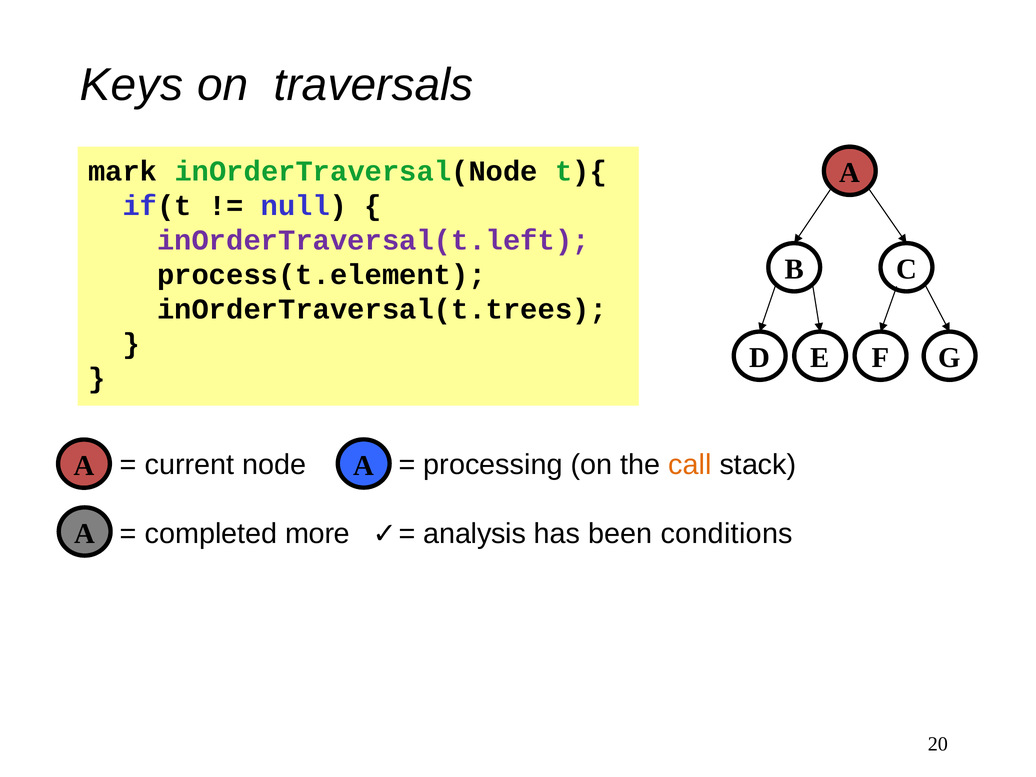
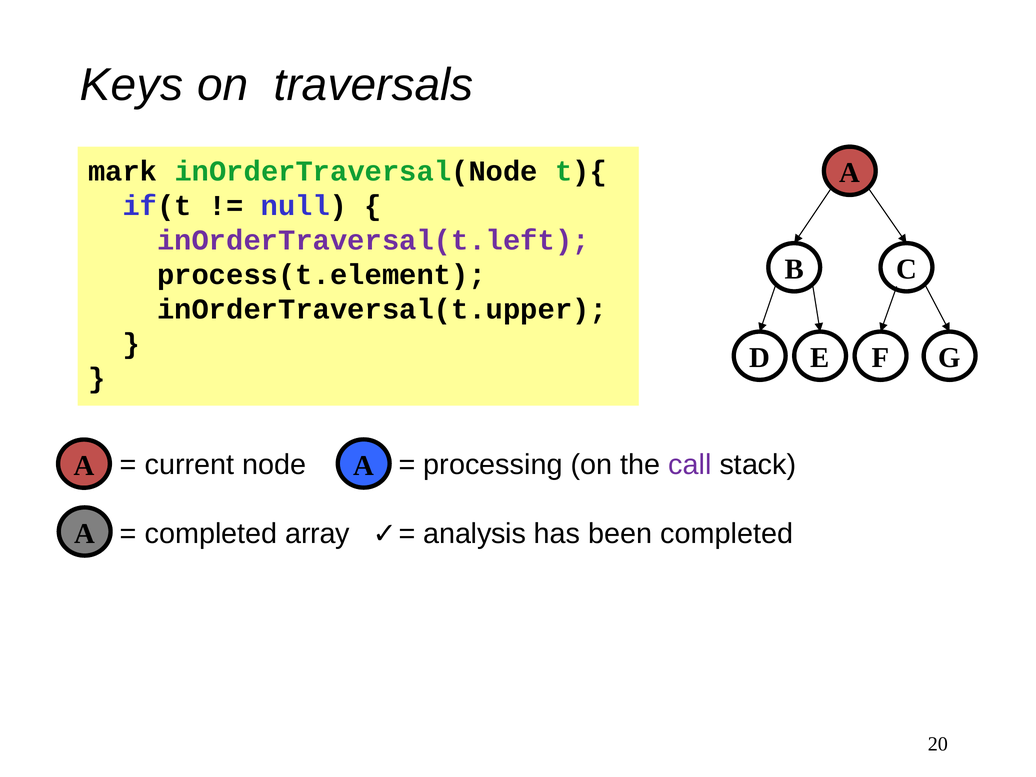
inOrderTraversal(t.trees: inOrderTraversal(t.trees -> inOrderTraversal(t.upper (382, 309)
call colour: orange -> purple (690, 465)
more: more -> array (318, 534)
been conditions: conditions -> completed (727, 534)
